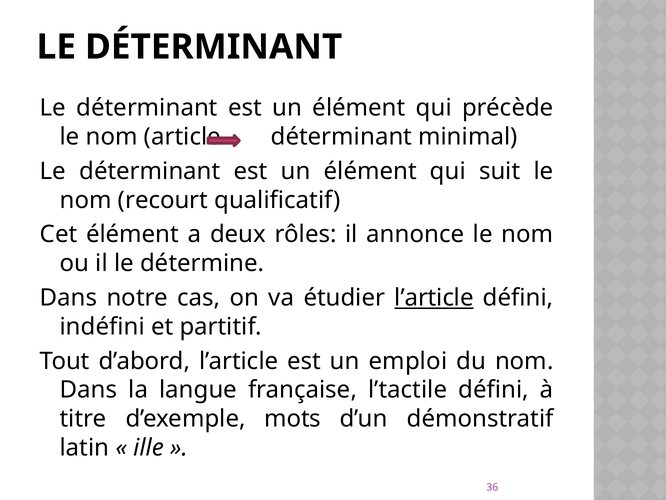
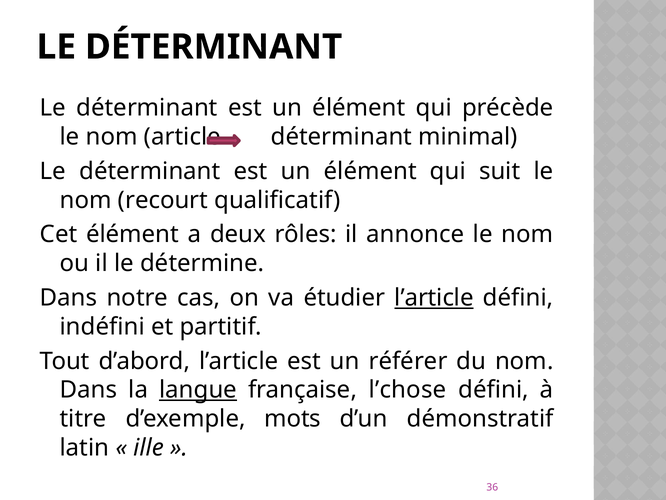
emploi: emploi -> référer (408, 361)
langue underline: none -> present (198, 390)
l’tactile: l’tactile -> l’chose (408, 390)
